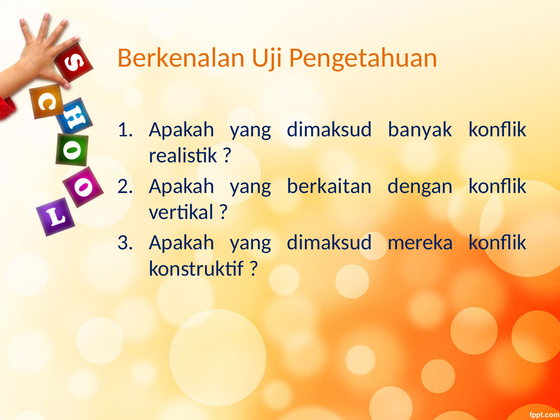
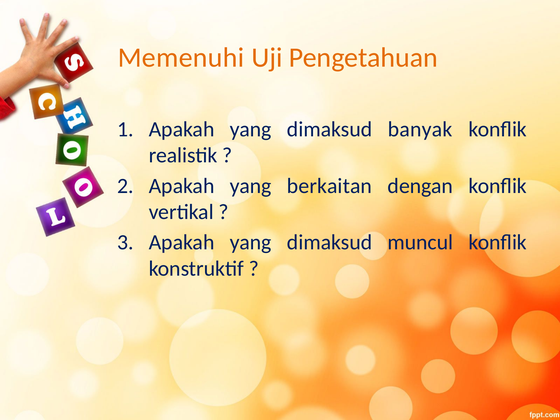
Berkenalan: Berkenalan -> Memenuhi (181, 58)
mereka: mereka -> muncul (420, 242)
